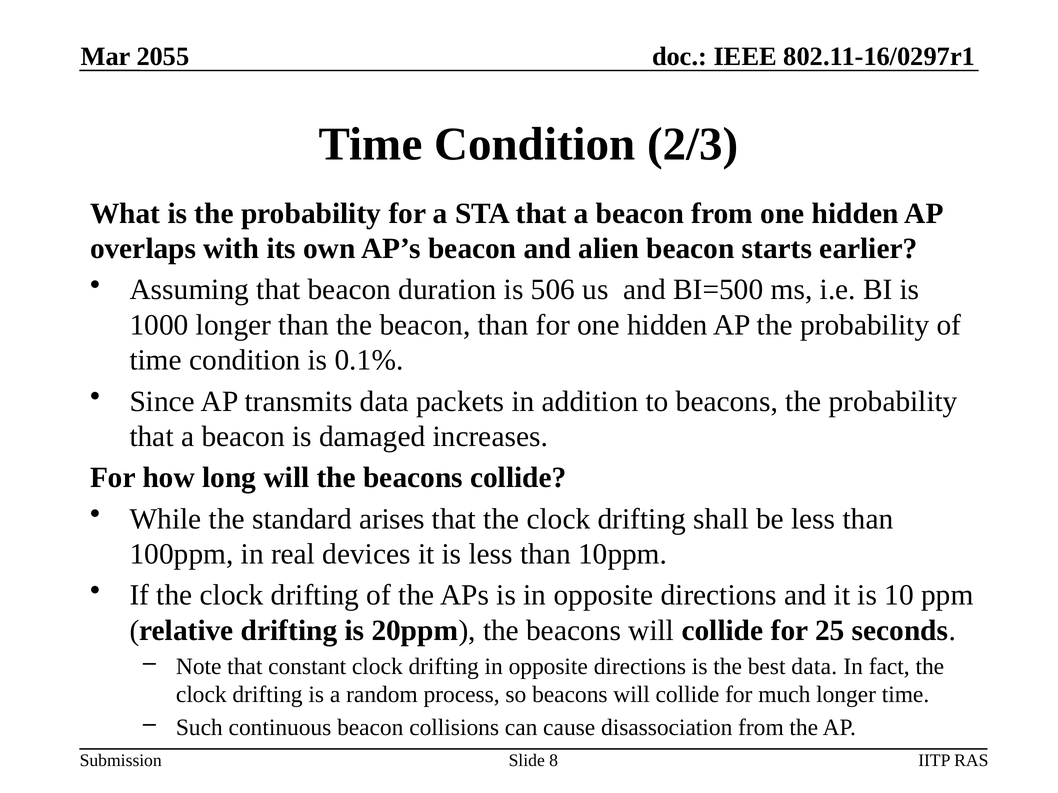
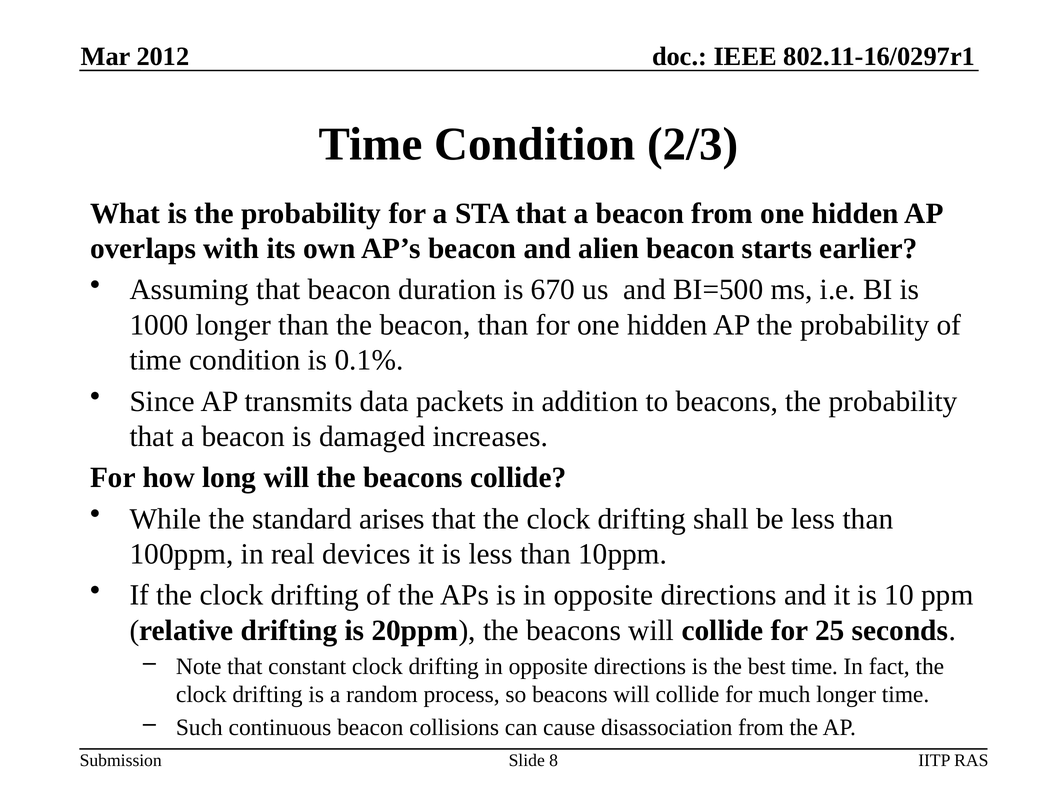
2055: 2055 -> 2012 (163, 57)
506: 506 -> 670 (553, 290)
best data: data -> time (815, 667)
